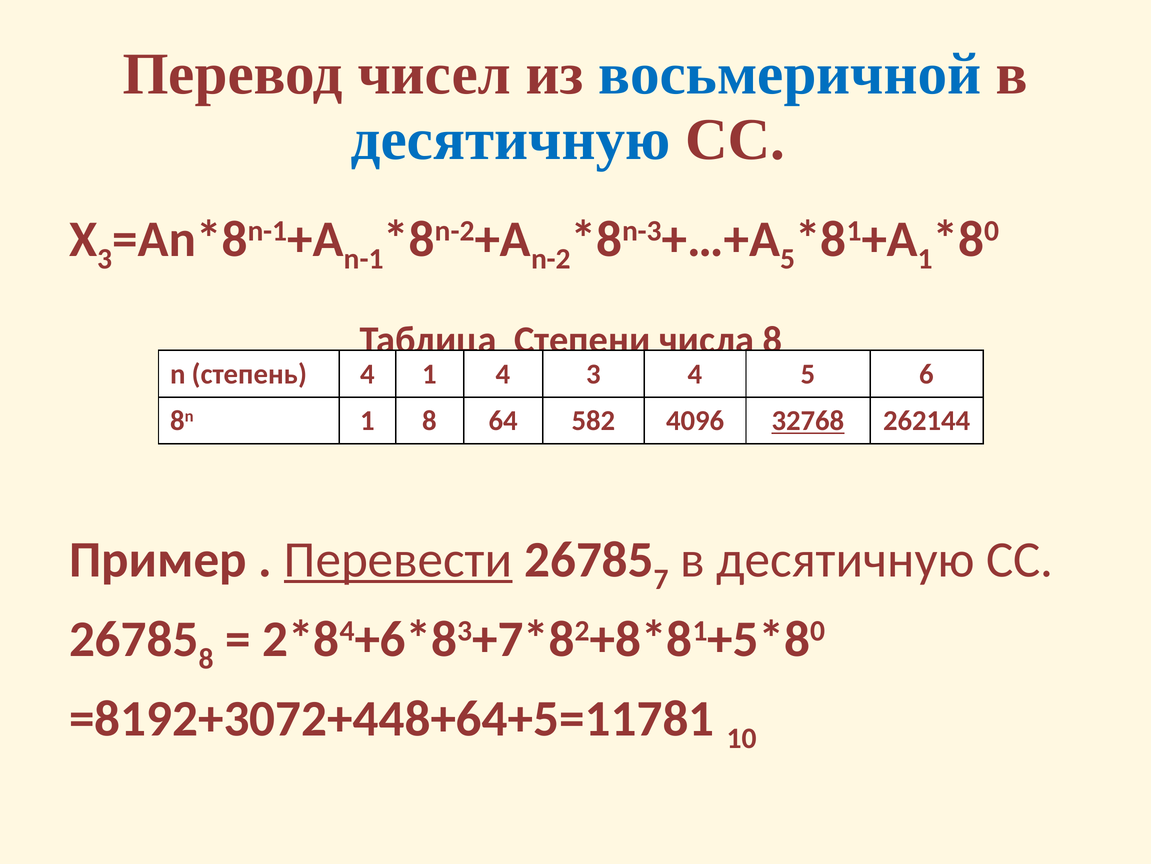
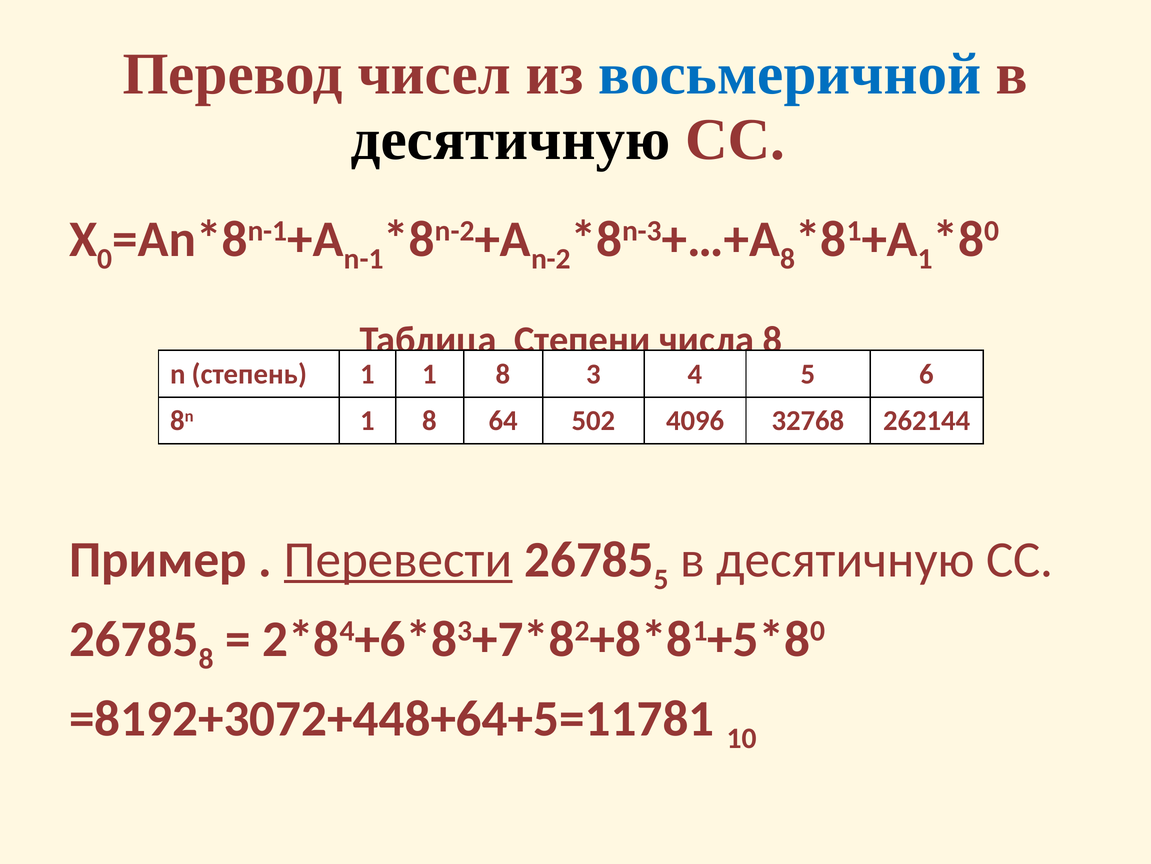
десятичную colour: blue -> black (511, 140)
3: 3 -> 0 (105, 259)
5: 5 -> 8 (788, 259)
степень 4: 4 -> 1 (368, 374)
4: 4 -> 8 (503, 374)
582: 582 -> 502 (593, 420)
32768 underline: present -> none (808, 420)
7: 7 -> 5 (661, 579)
